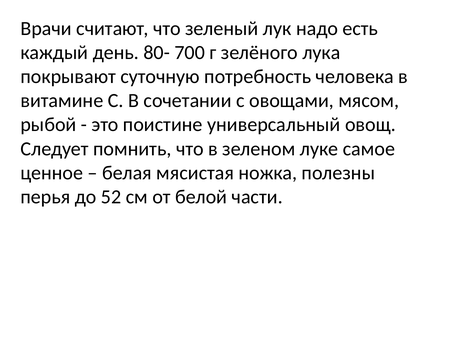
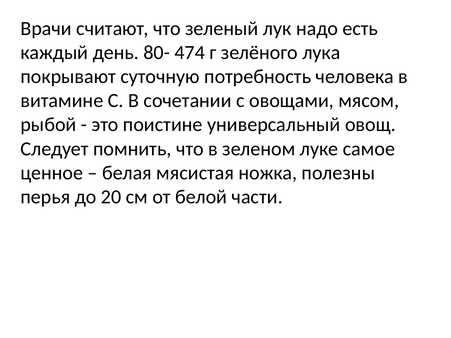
700: 700 -> 474 (190, 53)
52: 52 -> 20 (111, 197)
